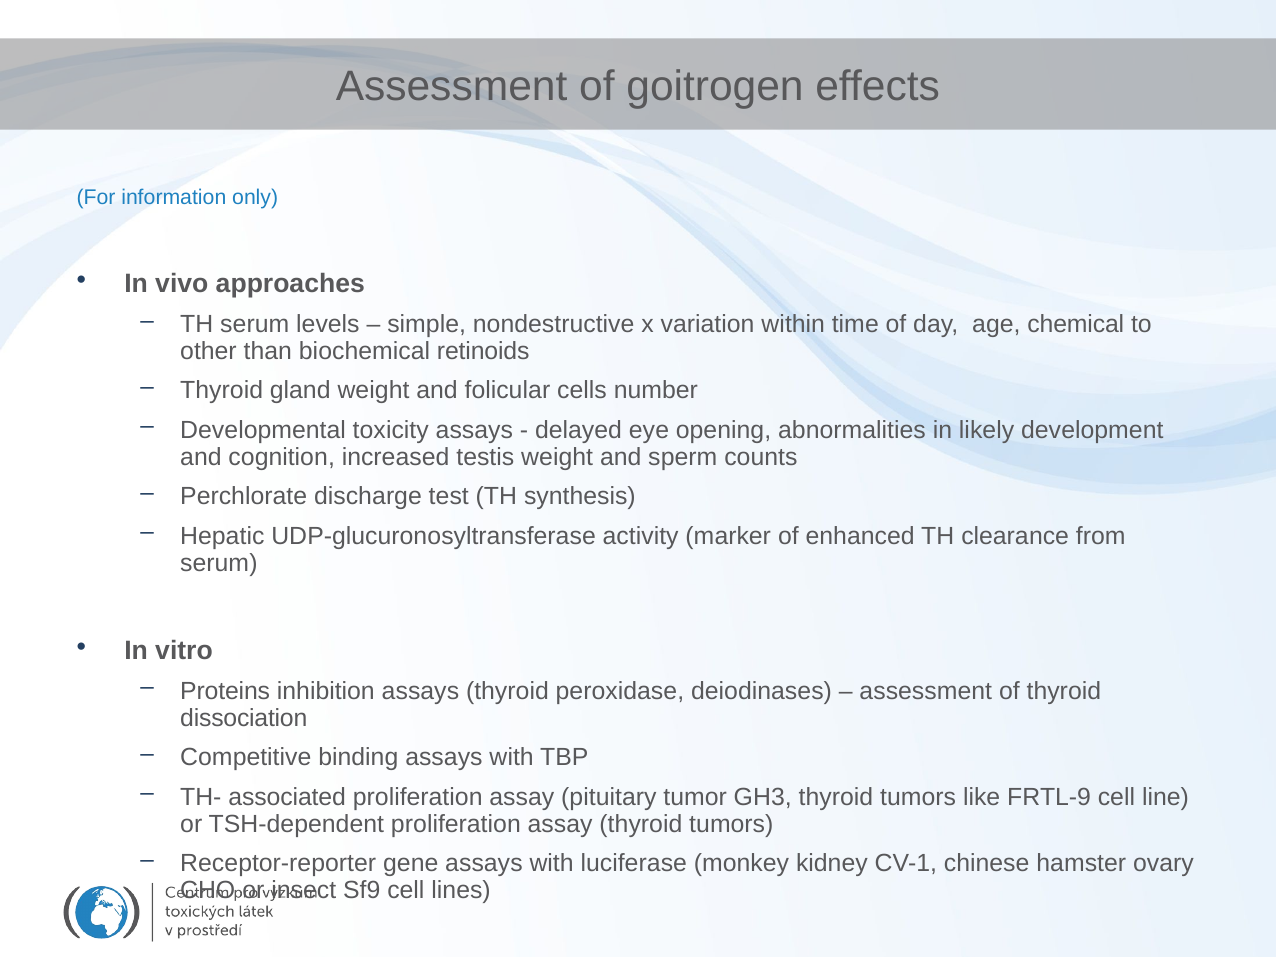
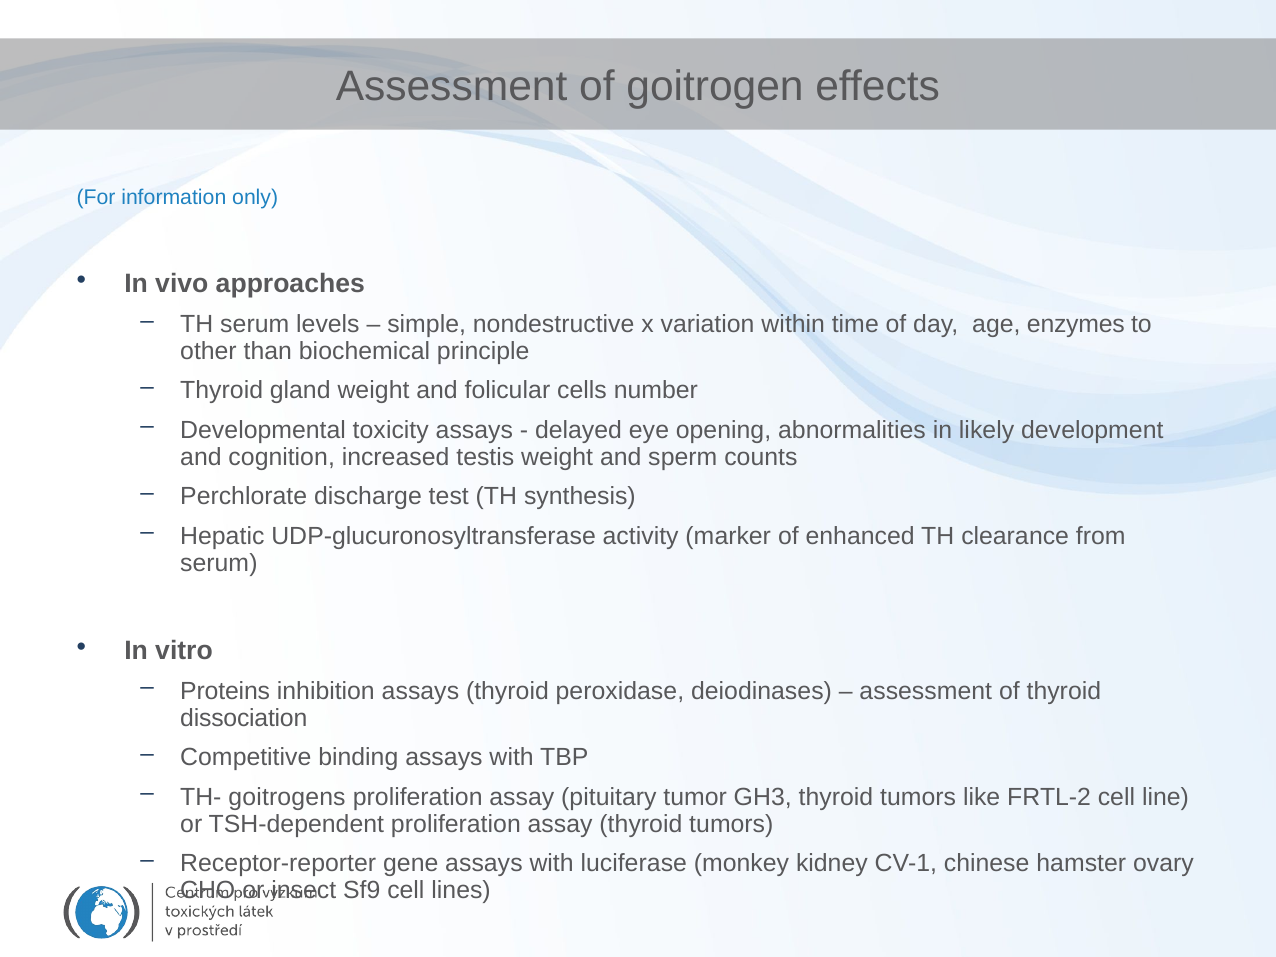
chemical: chemical -> enzymes (1076, 324)
retinoids: retinoids -> principle (483, 351)
associated: associated -> goitrogens (287, 797)
FRTL-9: FRTL-9 -> FRTL-2 (1049, 797)
